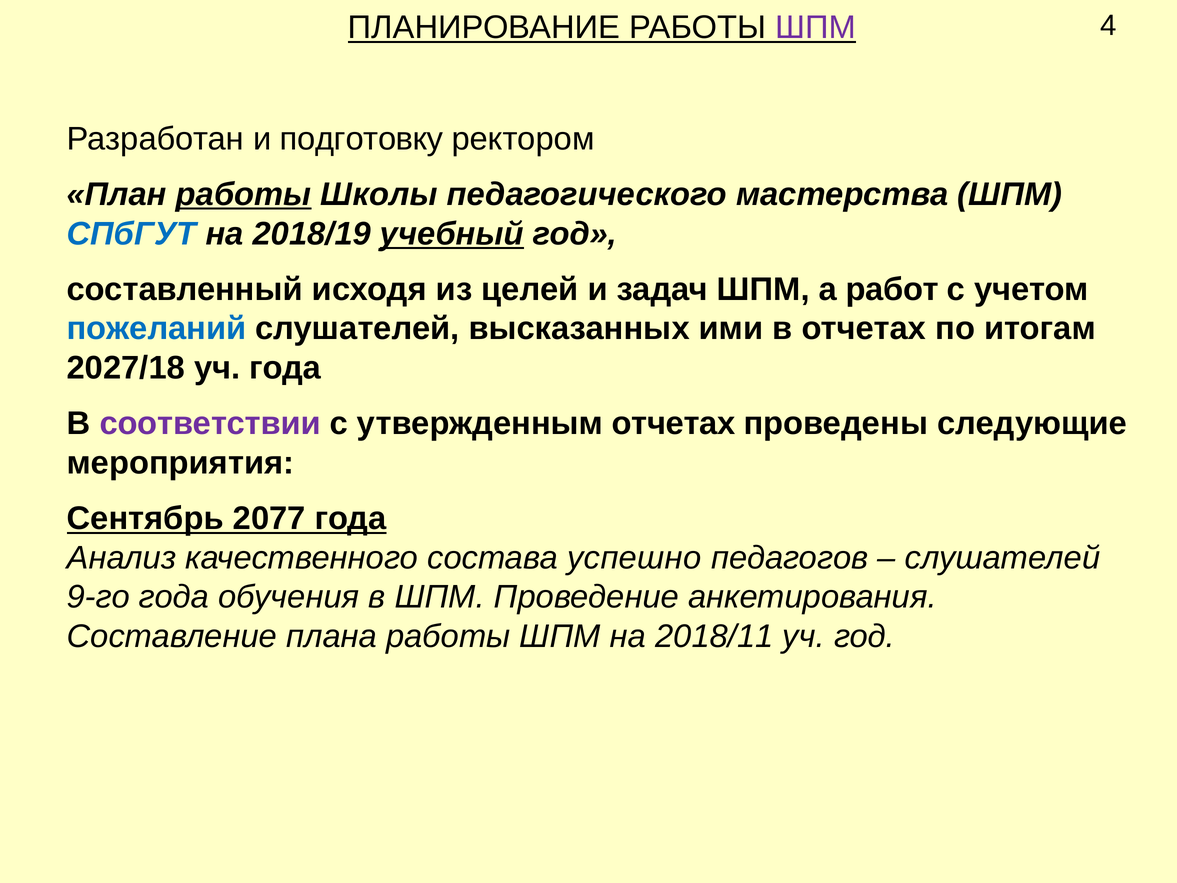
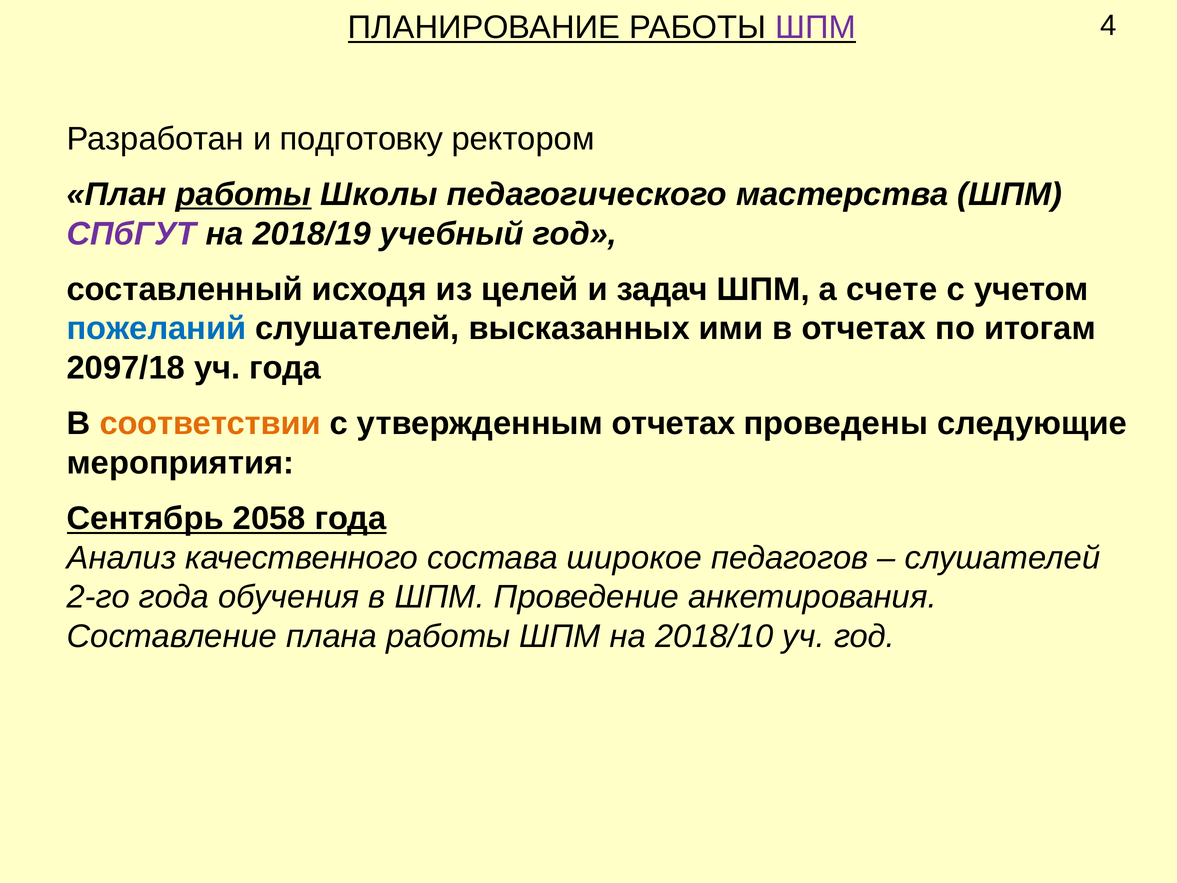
СПбГУТ colour: blue -> purple (132, 234)
учебный underline: present -> none (452, 234)
работ: работ -> счете (892, 289)
2027/18: 2027/18 -> 2097/18 (126, 368)
соответствии colour: purple -> orange (210, 423)
2077: 2077 -> 2058 (269, 518)
успешно: успешно -> широкое (634, 558)
9-го: 9-го -> 2-го (98, 597)
2018/11: 2018/11 -> 2018/10 (714, 636)
